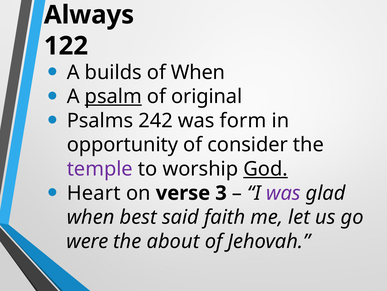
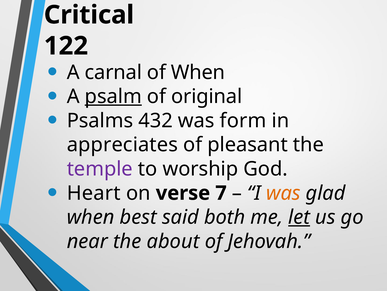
Always: Always -> Critical (89, 15)
builds: builds -> carnal (113, 72)
242: 242 -> 432 (156, 120)
opportunity: opportunity -> appreciates (122, 144)
consider: consider -> pleasant (248, 144)
God underline: present -> none (266, 169)
3: 3 -> 7 (221, 193)
was colour: purple -> orange (283, 193)
faith: faith -> both (225, 217)
let underline: none -> present (299, 217)
were: were -> near (87, 241)
